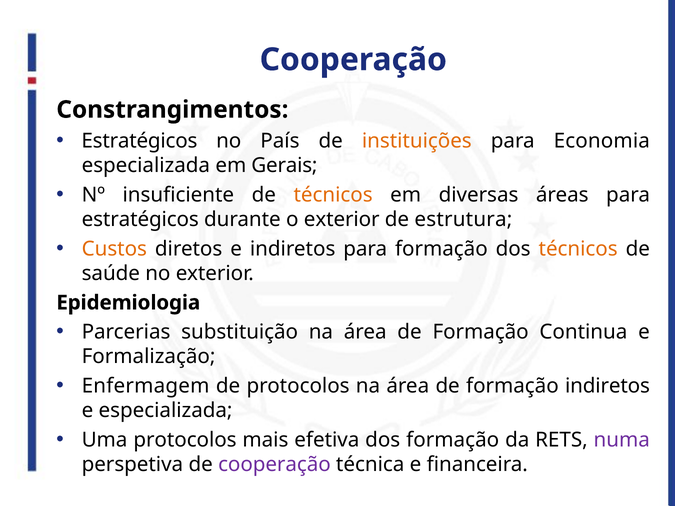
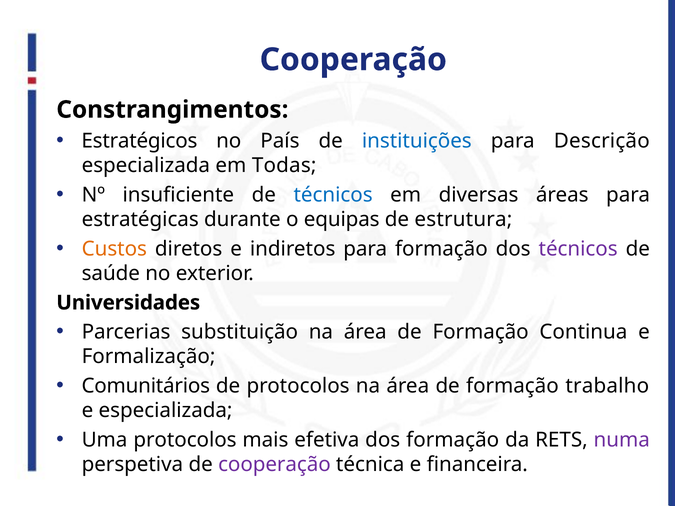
instituições colour: orange -> blue (417, 141)
Economia: Economia -> Descrição (602, 141)
Gerais: Gerais -> Todas (284, 166)
técnicos colour: orange -> blue (333, 195)
estratégicos: estratégicos -> estratégicas (140, 220)
o exterior: exterior -> equipas (342, 220)
técnicos colour: orange -> purple (578, 249)
Epidemiologia: Epidemiologia -> Universidades (128, 303)
Enfermagem: Enfermagem -> Comunitários (146, 386)
formação indiretos: indiretos -> trabalho (607, 386)
